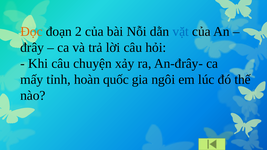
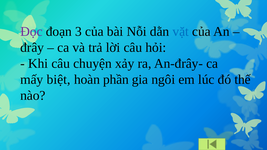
Đọc colour: orange -> purple (31, 32)
2: 2 -> 3 (78, 32)
tỉnh: tỉnh -> biệt (59, 80)
quốc: quốc -> phần (116, 80)
